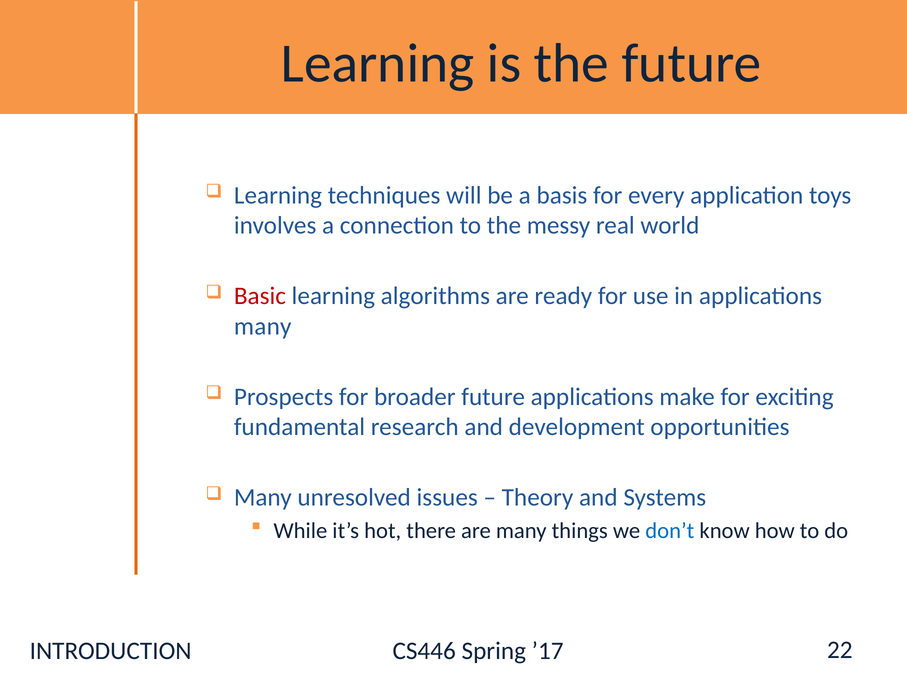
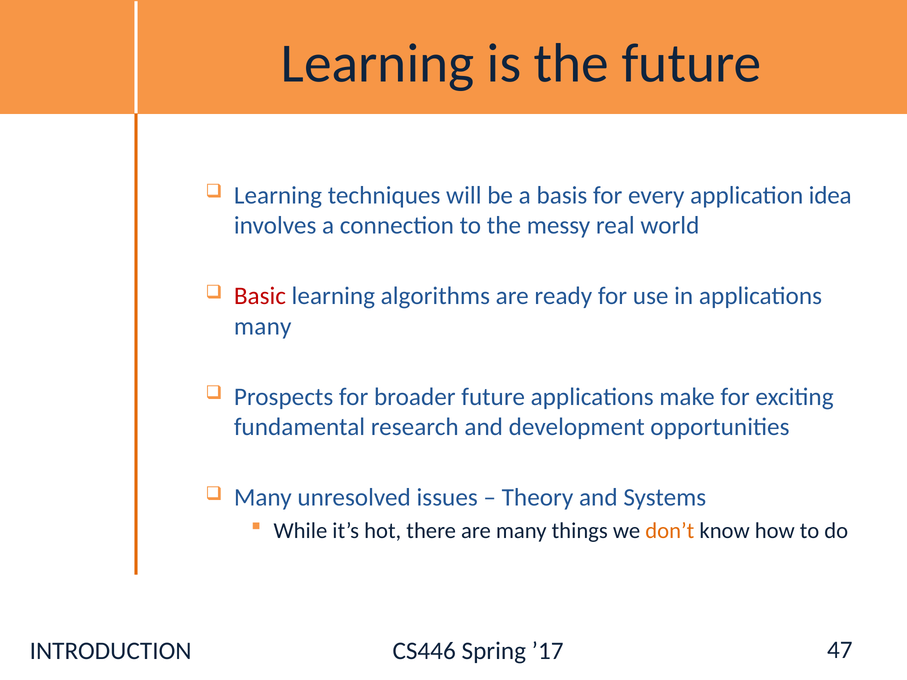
toys: toys -> idea (830, 195)
don’t colour: blue -> orange (670, 531)
22: 22 -> 47 (840, 650)
